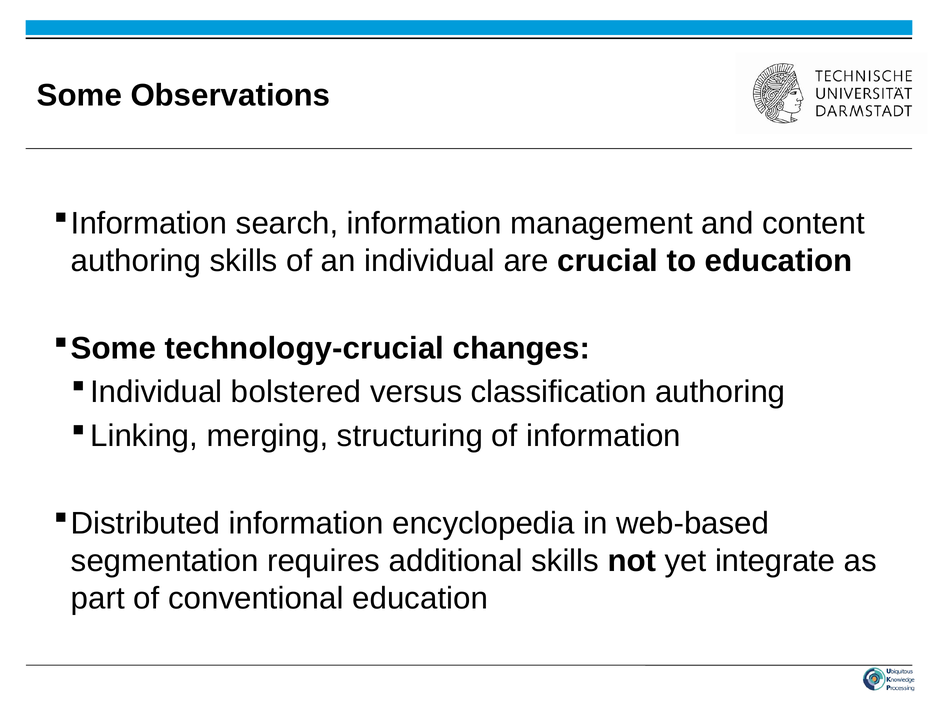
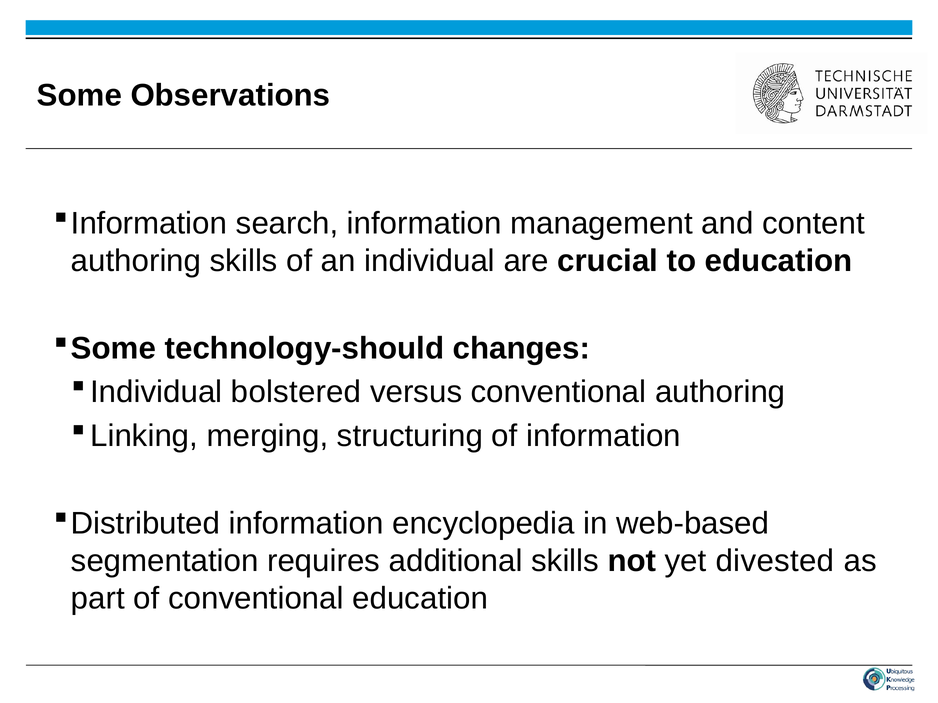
technology-crucial: technology-crucial -> technology-should (304, 349)
versus classification: classification -> conventional (559, 392)
integrate: integrate -> divested (775, 561)
